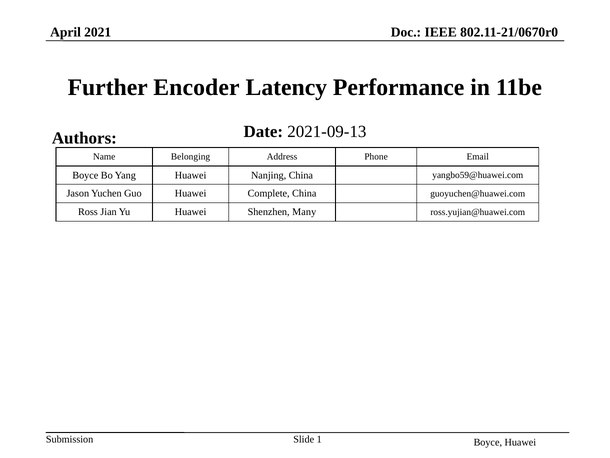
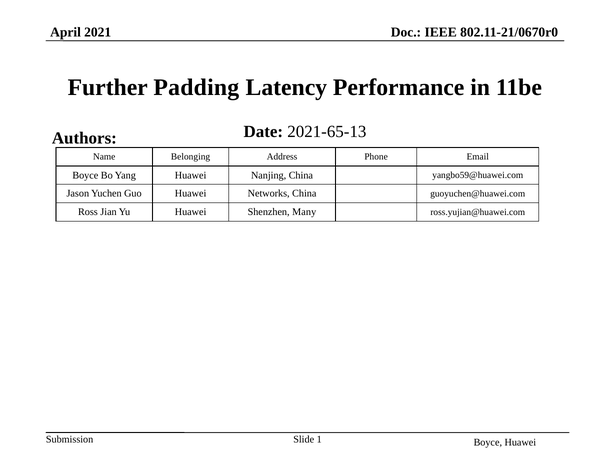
Encoder: Encoder -> Padding (196, 87)
2021-09-13: 2021-09-13 -> 2021-65-13 (327, 131)
Complete: Complete -> Networks (269, 193)
